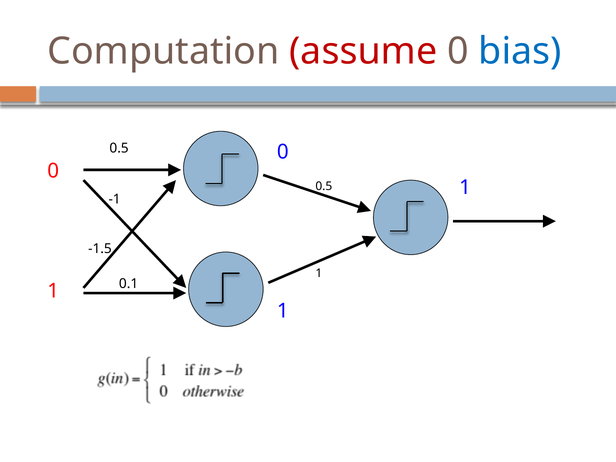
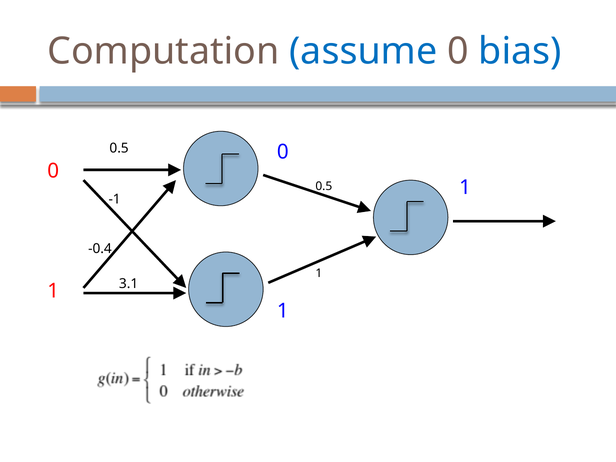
assume colour: red -> blue (363, 51)
-1.5: -1.5 -> -0.4 (100, 249)
0.1: 0.1 -> 3.1 (129, 284)
